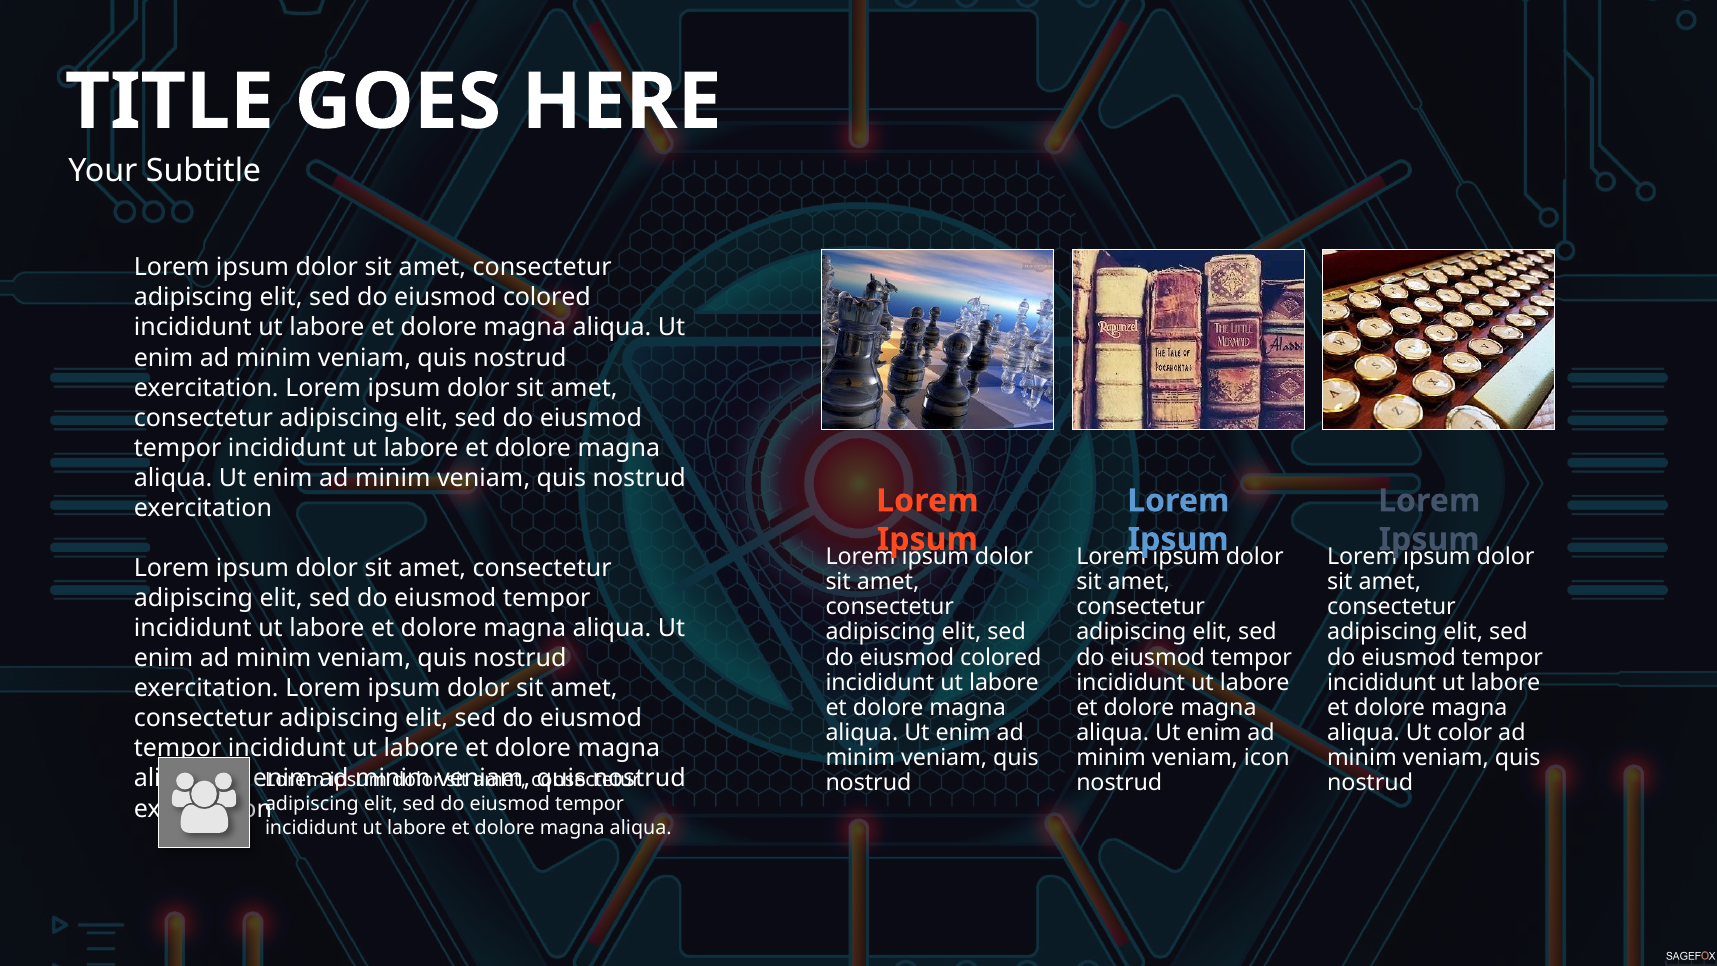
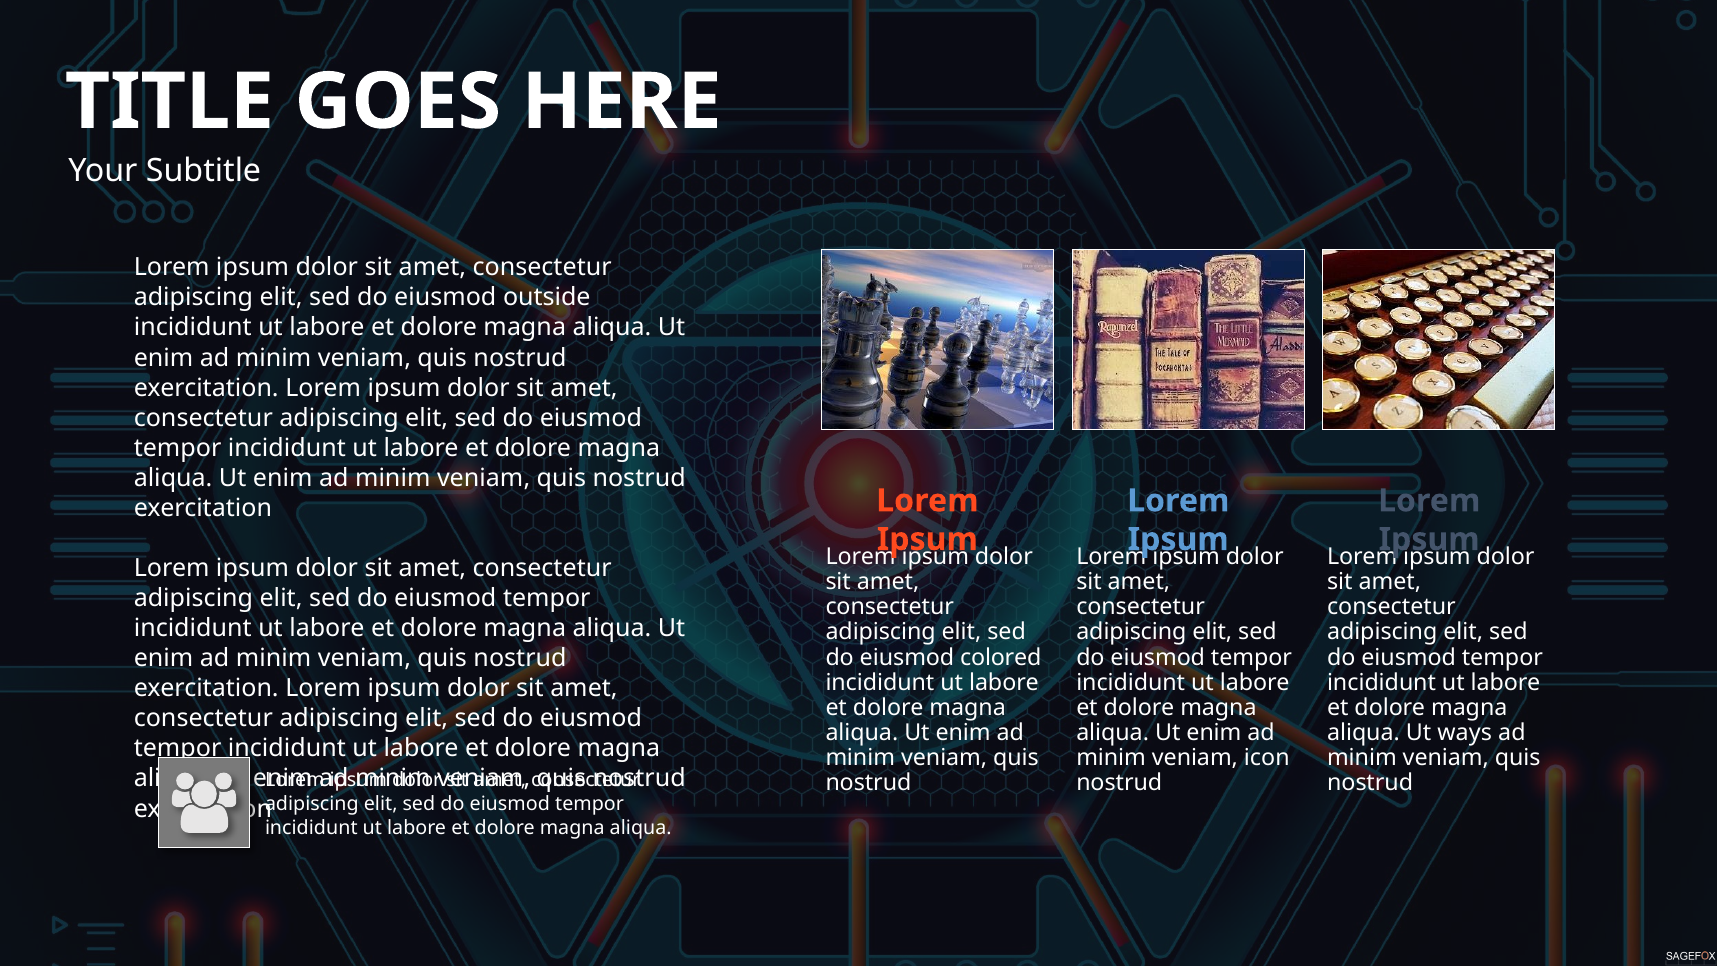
colored: colored -> outside (547, 298)
color: color -> ways (1465, 733)
